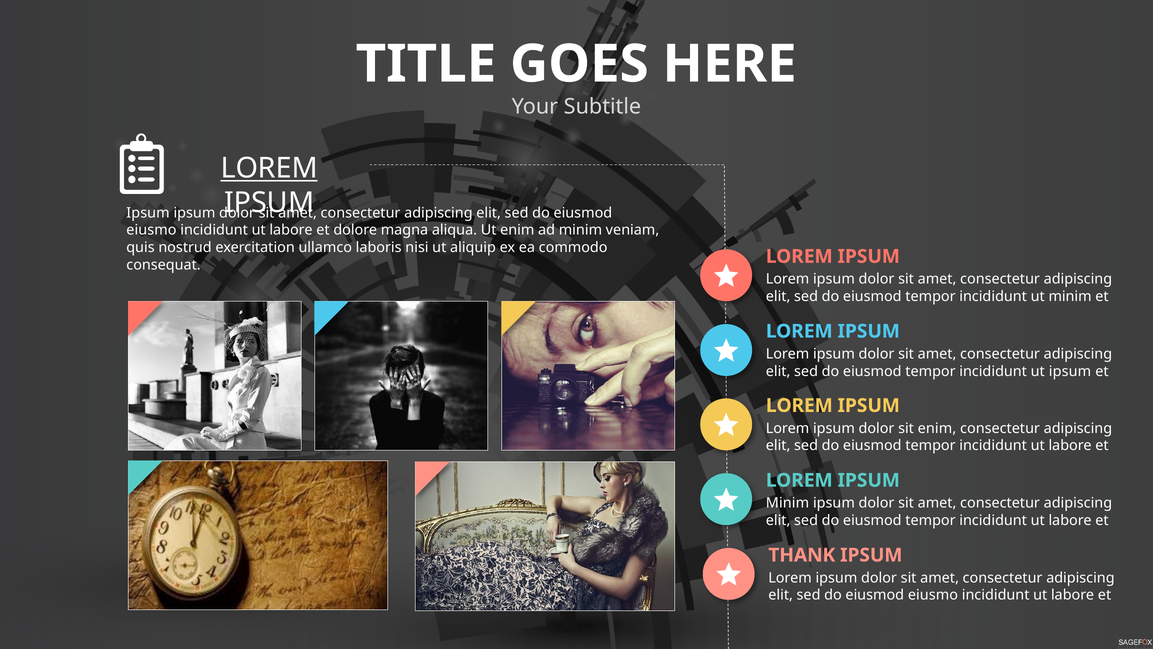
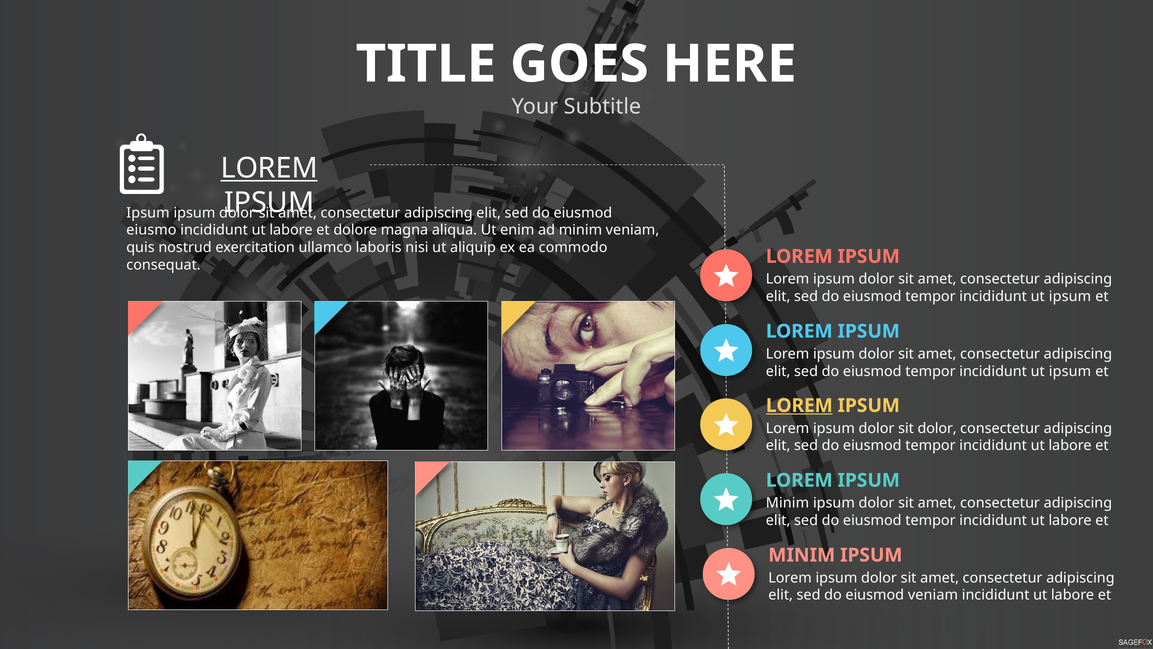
minim: minim -> ipsum (1070, 296)
LOREM underline: none -> present (799, 405)
sit enim: enim -> dolor (937, 428)
THANK: THANK -> MINIM (802, 555)
eiusmo: eiusmo -> veniam (933, 595)
